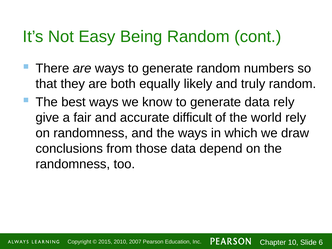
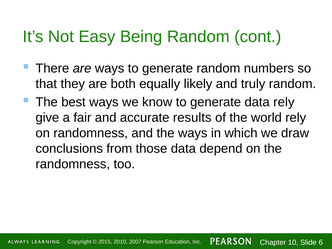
difficult: difficult -> results (192, 118)
